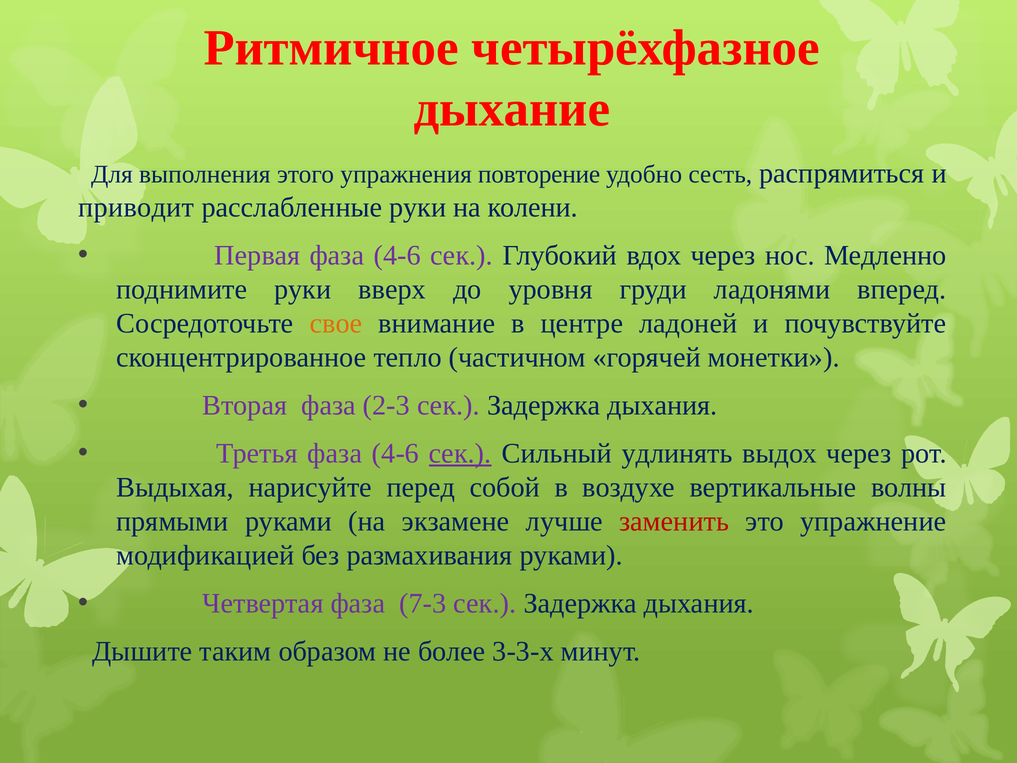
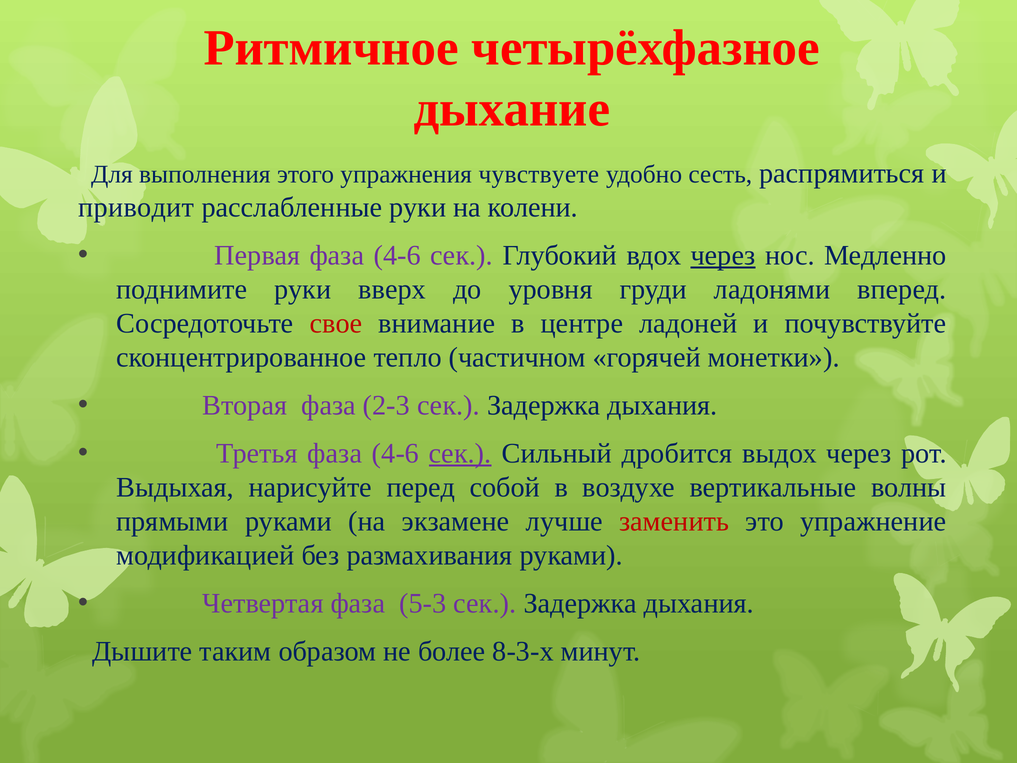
повторение: повторение -> чувствуете (539, 174)
через underline: none -> present (723, 255)
свое colour: orange -> red (336, 323)
удлинять: удлинять -> дробится (677, 453)
7-3: 7-3 -> 5-3 (423, 603)
3-3-х: 3-3-х -> 8-3-х (523, 651)
